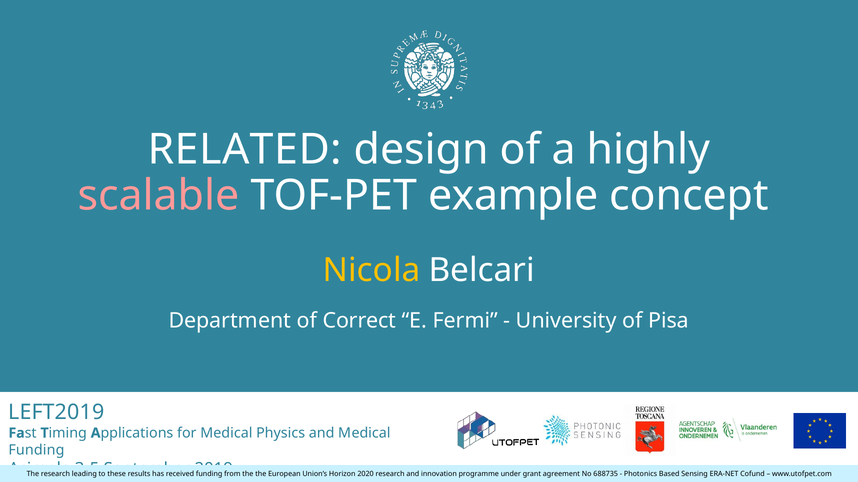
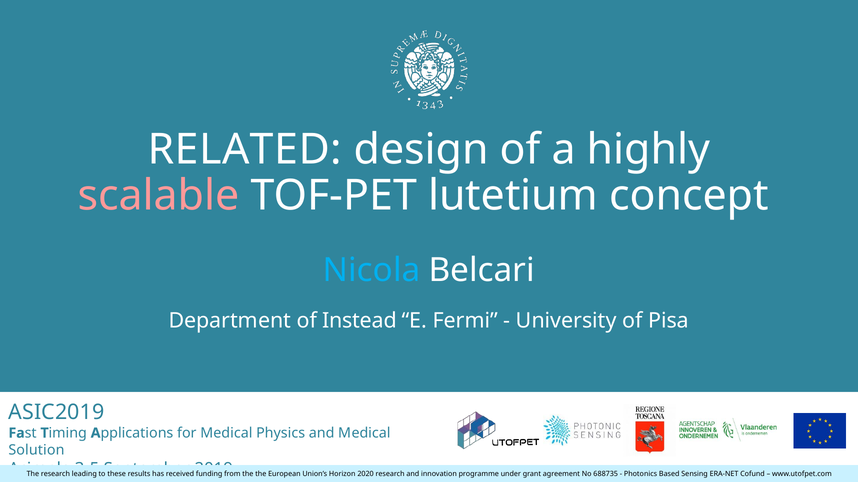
example: example -> lutetium (513, 196)
Nicola colour: yellow -> light blue (372, 271)
Correct: Correct -> Instead (359, 321)
LEFT2019: LEFT2019 -> ASIC2019 (56, 413)
Funding: Funding -> Solution (36, 451)
